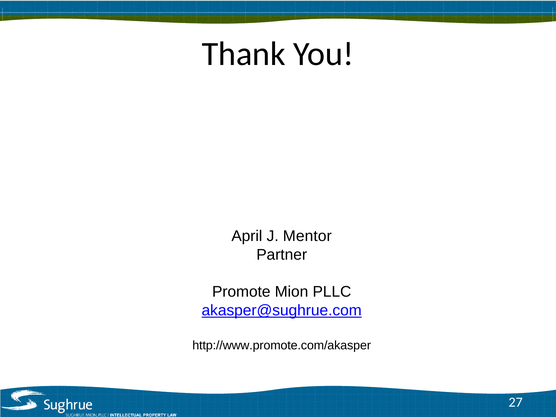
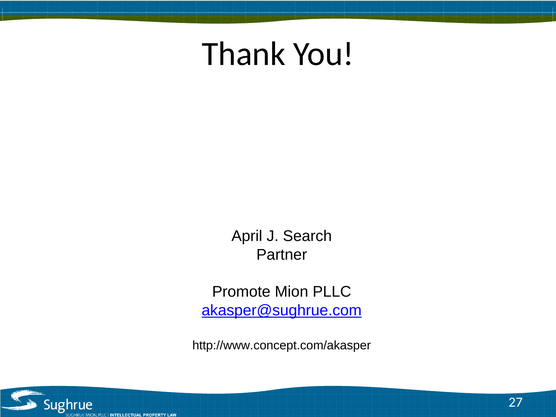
Mentor: Mentor -> Search (307, 236)
http://www.promote.com/akasper: http://www.promote.com/akasper -> http://www.concept.com/akasper (282, 345)
